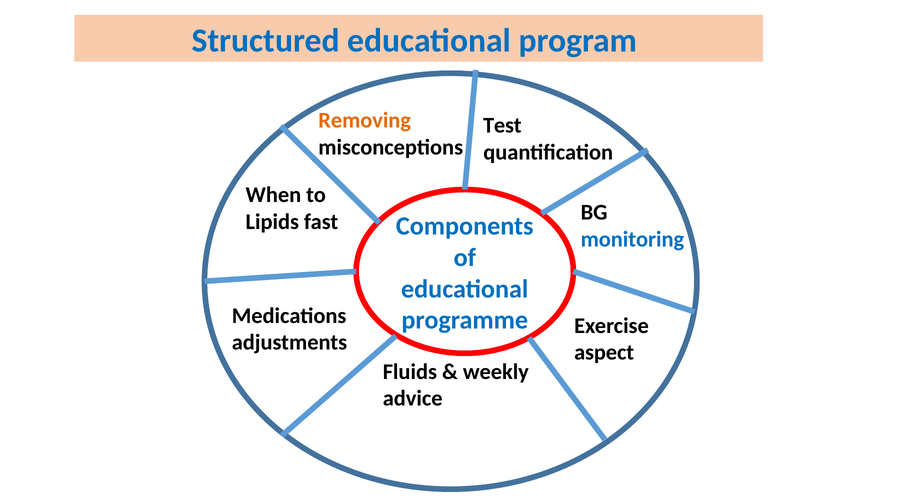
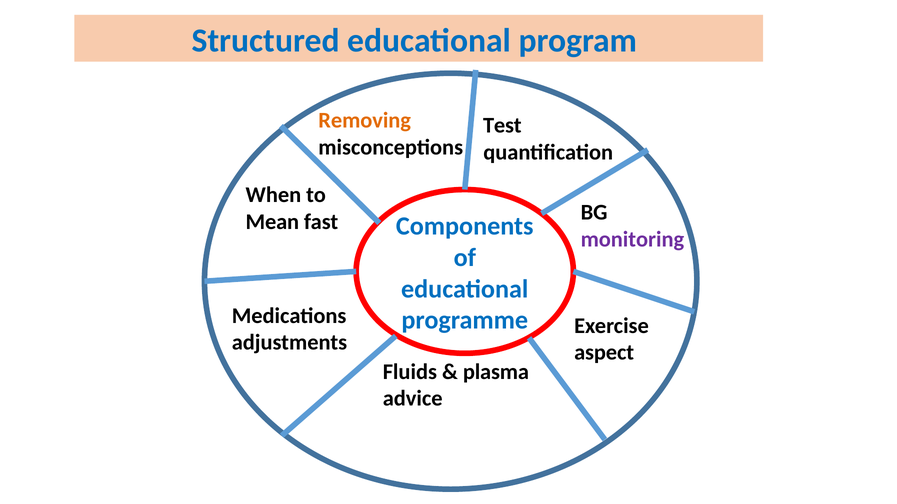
Lipids: Lipids -> Mean (272, 222)
monitoring colour: blue -> purple (632, 240)
weekly: weekly -> plasma (496, 372)
